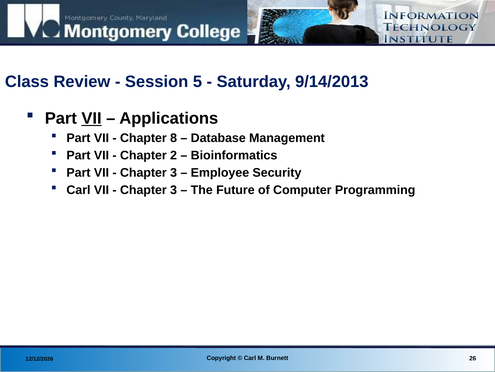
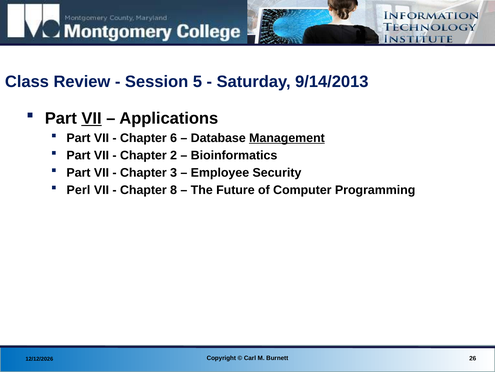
8: 8 -> 6 (174, 138)
Management underline: none -> present (287, 138)
Carl: Carl -> Perl (78, 190)
3: 3 -> 8 (174, 190)
